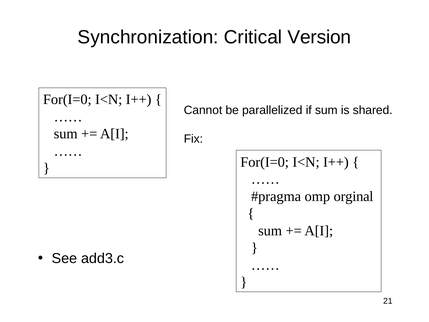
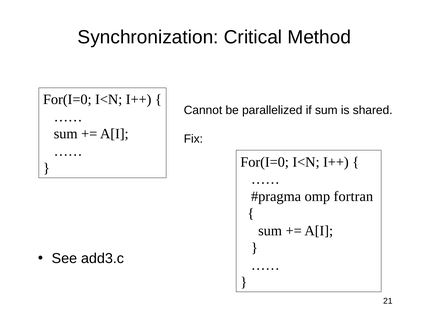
Version: Version -> Method (319, 37)
orginal: orginal -> fortran (353, 196)
